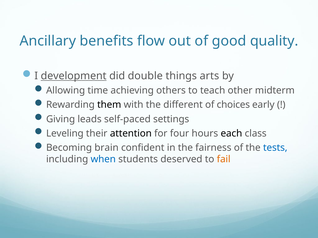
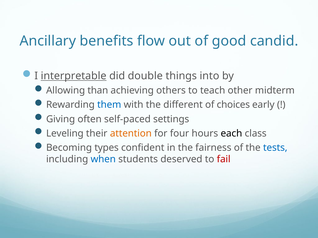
quality: quality -> candid (274, 41)
development: development -> interpretable (74, 76)
arts: arts -> into (209, 76)
time: time -> than (98, 91)
them colour: black -> blue (109, 105)
leads: leads -> often (90, 119)
attention colour: black -> orange (131, 134)
brain: brain -> types (107, 148)
fail colour: orange -> red (224, 160)
